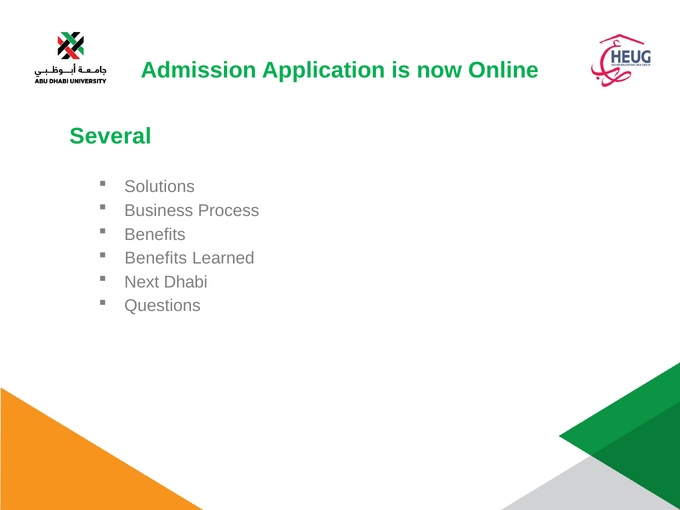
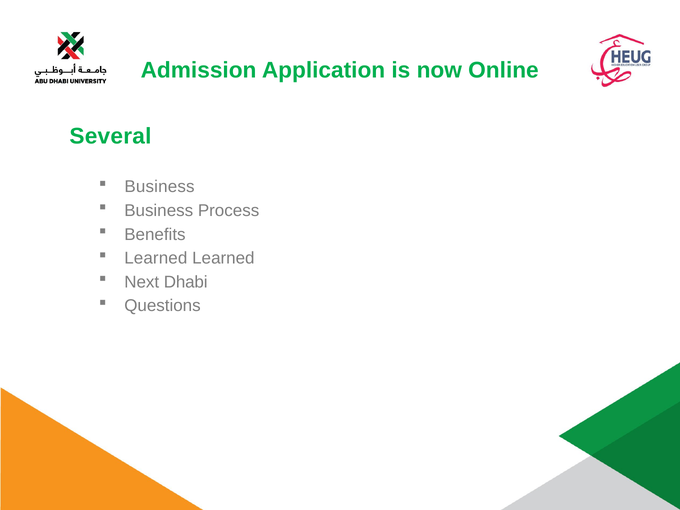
Solutions: Solutions -> Business (160, 187)
Benefits: Benefits -> Learned (156, 258)
